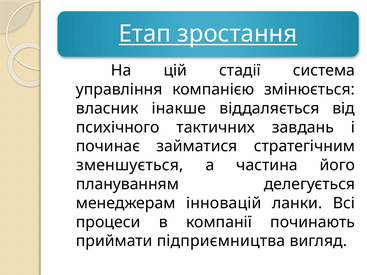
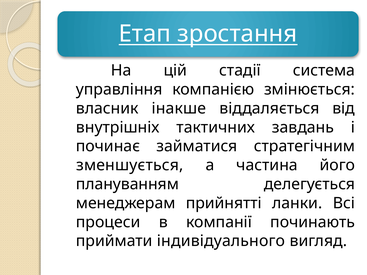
психічного: психічного -> внутрішніх (118, 127)
інновацій: інновацій -> прийнятті (224, 203)
підприємництва: підприємництва -> індивідуального (221, 241)
